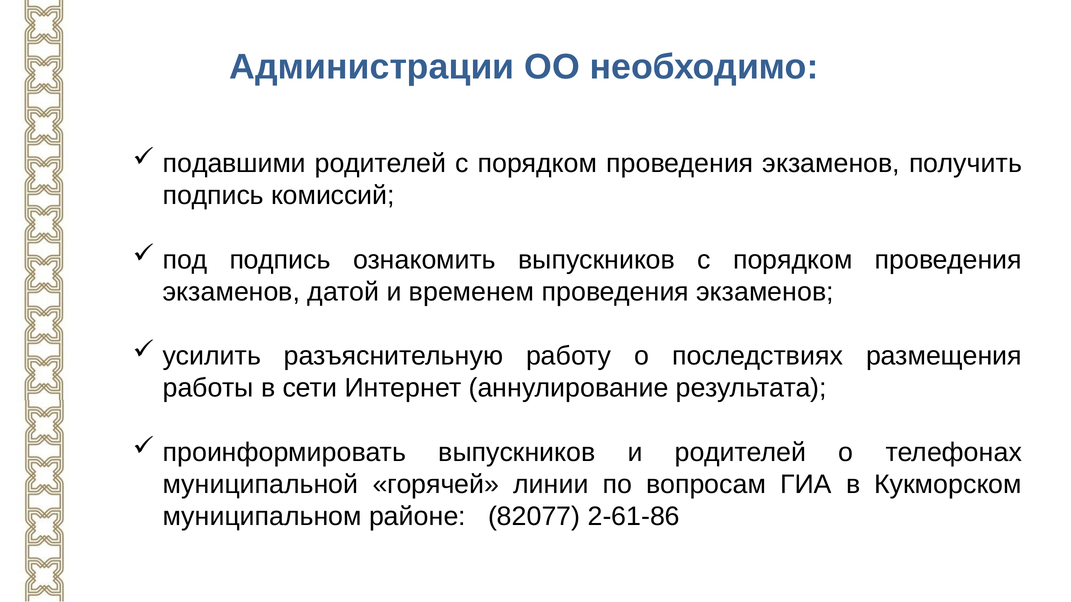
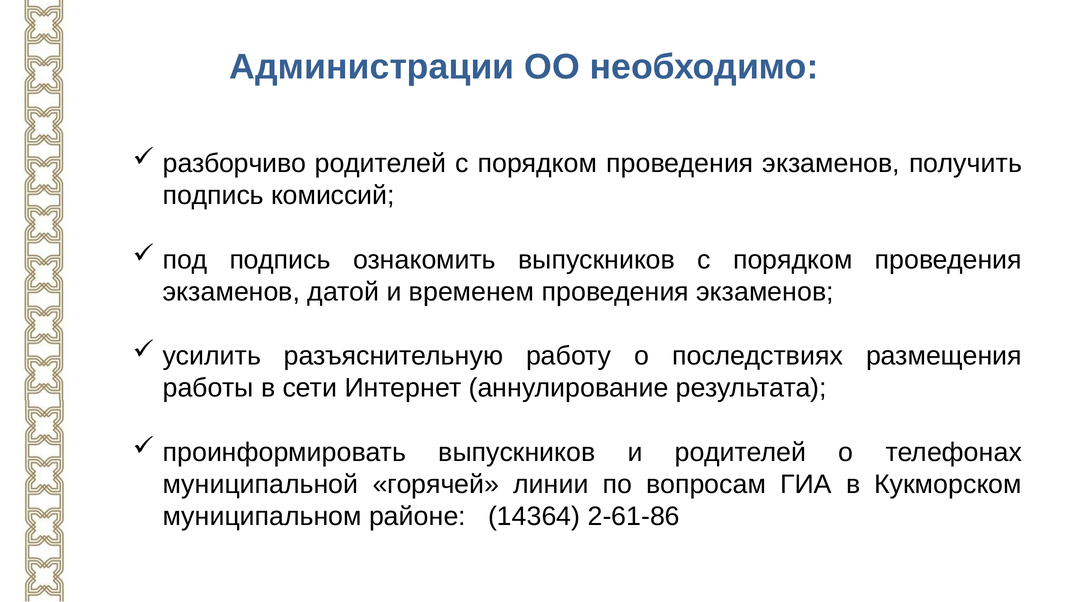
подавшими: подавшими -> разборчиво (234, 163)
82077: 82077 -> 14364 (534, 517)
